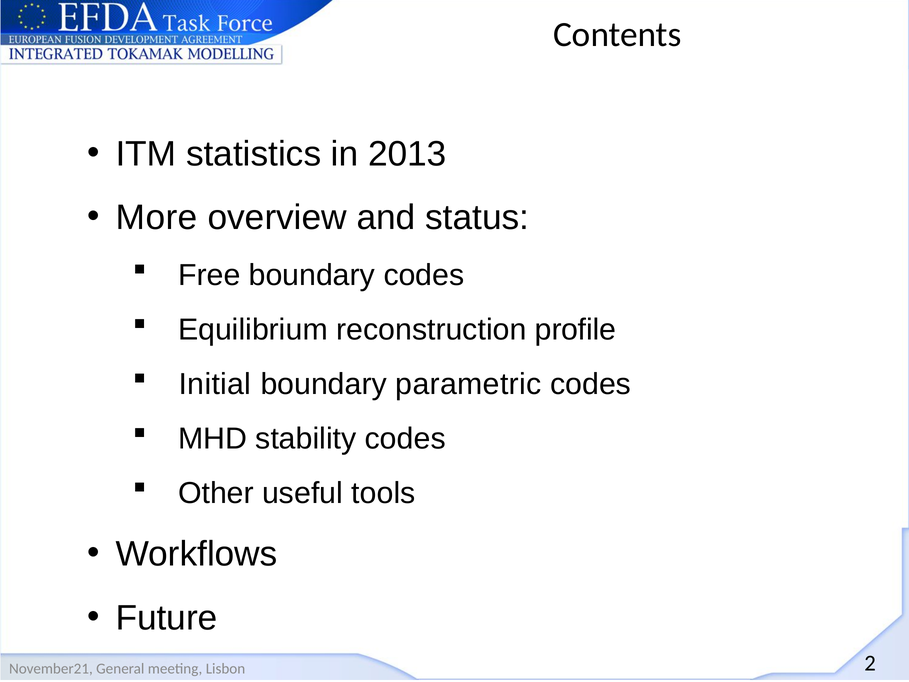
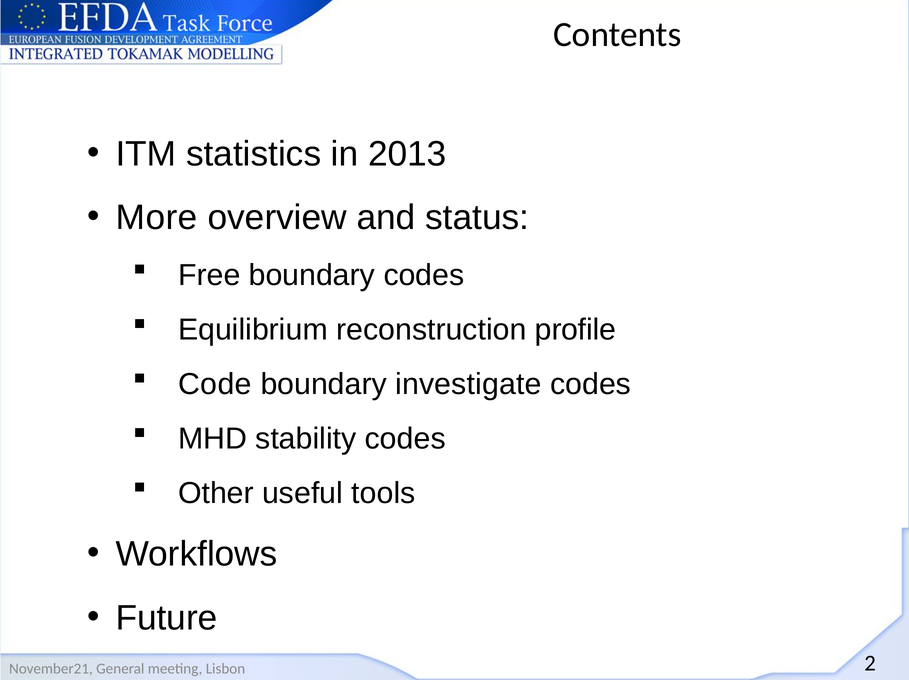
Initial: Initial -> Code (215, 384)
parametric: parametric -> investigate (468, 384)
